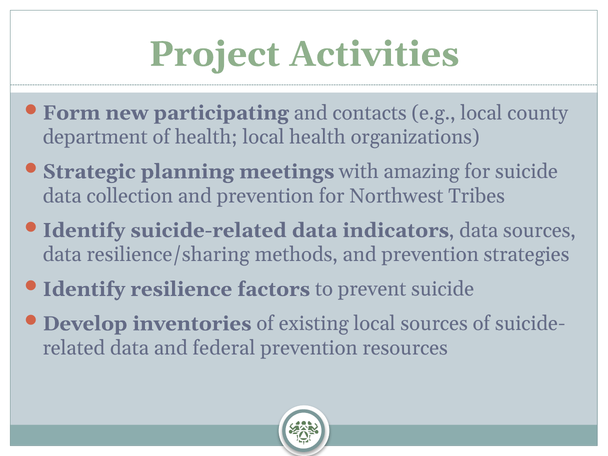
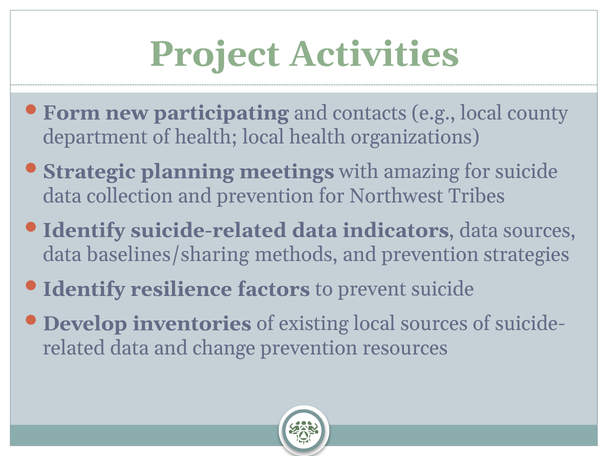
resilience/sharing: resilience/sharing -> baselines/sharing (168, 255)
federal: federal -> change (224, 348)
